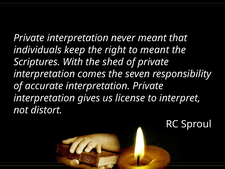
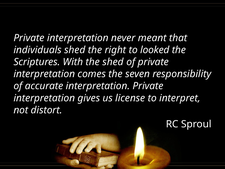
individuals keep: keep -> shed (75, 50)
to meant: meant -> looked (155, 50)
